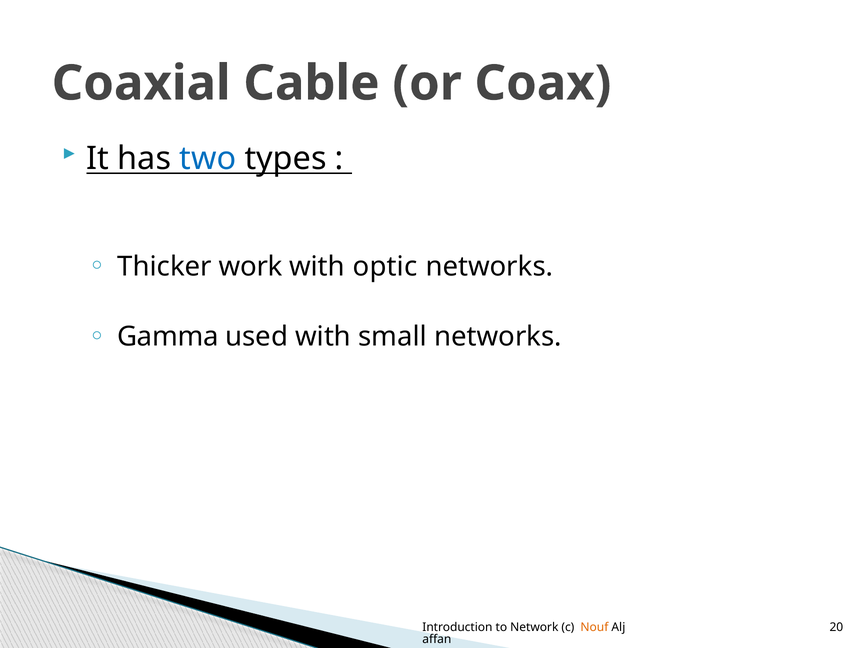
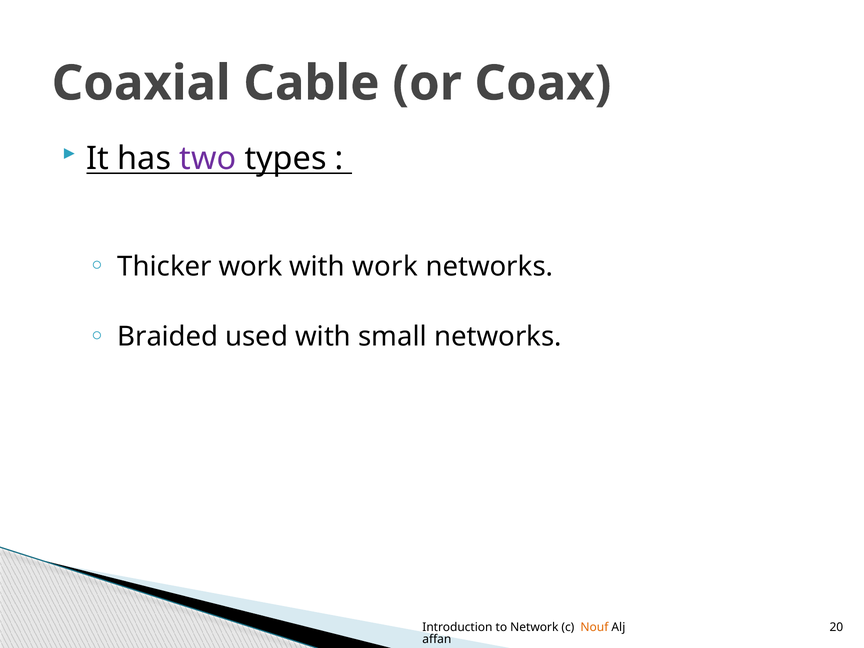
two colour: blue -> purple (208, 158)
with optic: optic -> work (385, 267)
Gamma: Gamma -> Braided (168, 337)
